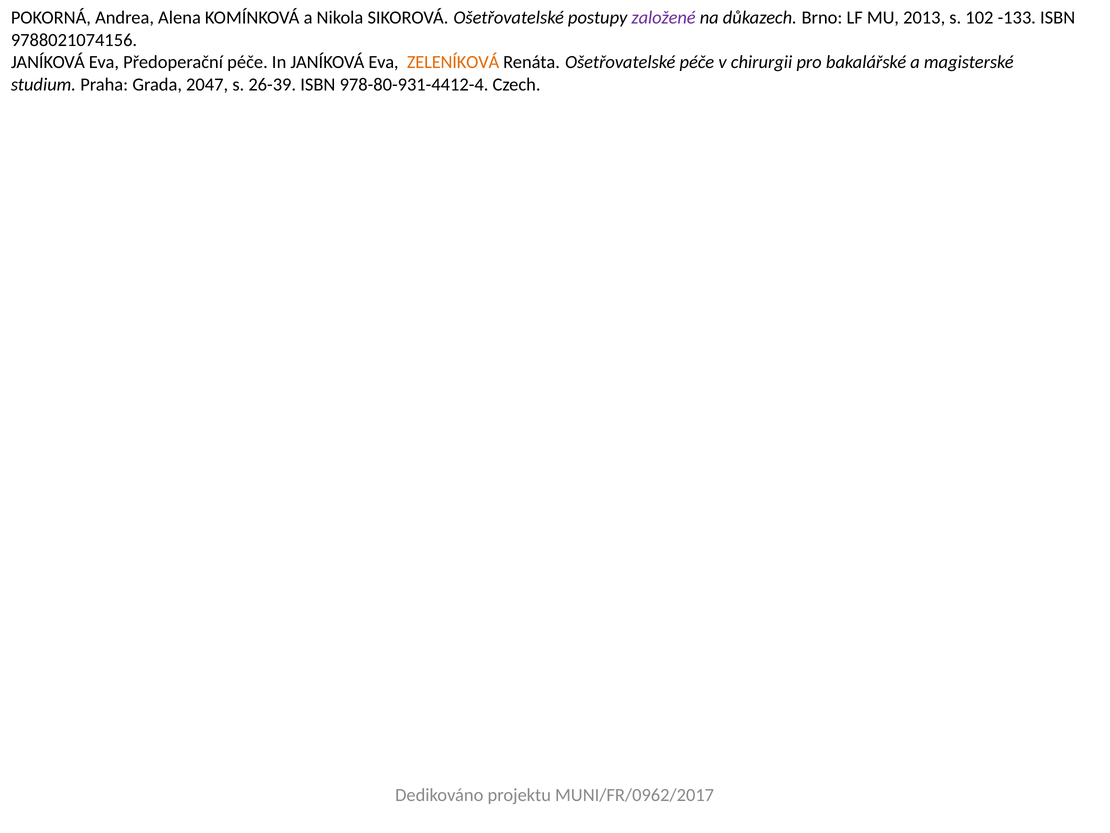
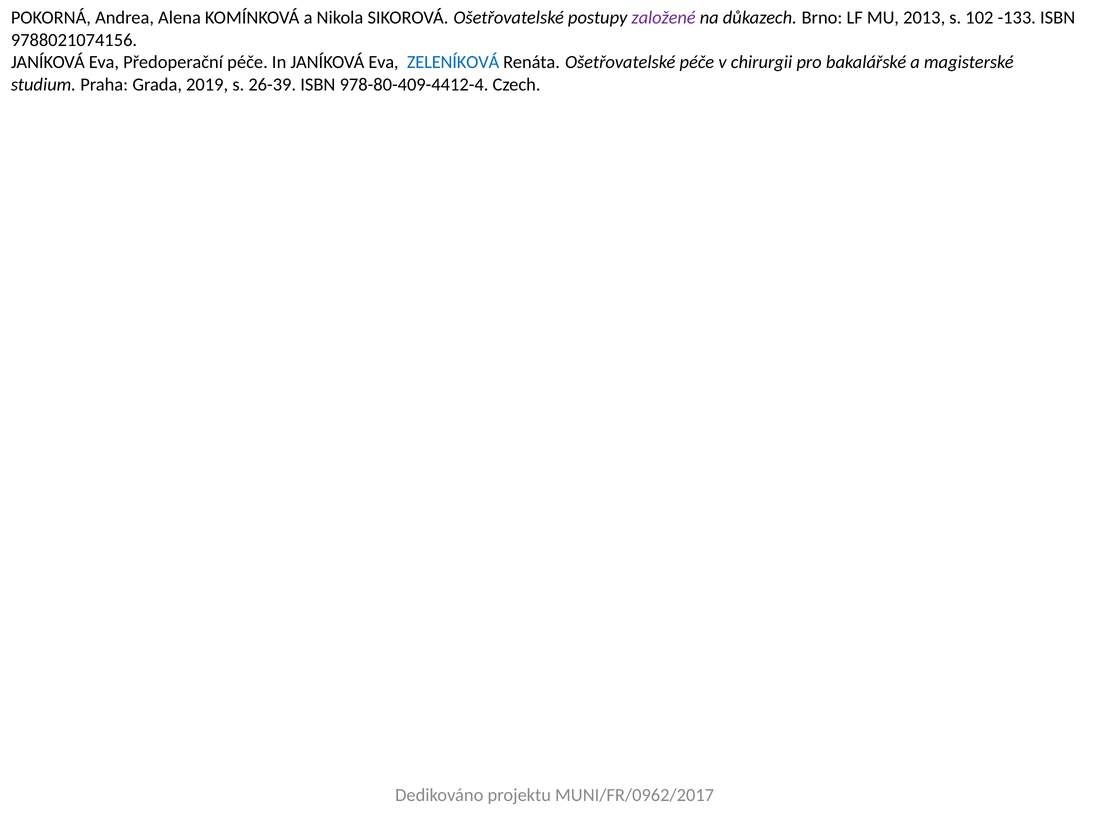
ZELENÍKOVÁ colour: orange -> blue (453, 62)
2047: 2047 -> 2019 (207, 84)
978-80-931-4412-4: 978-80-931-4412-4 -> 978-80-409-4412-4 (414, 84)
